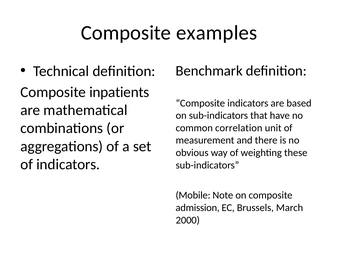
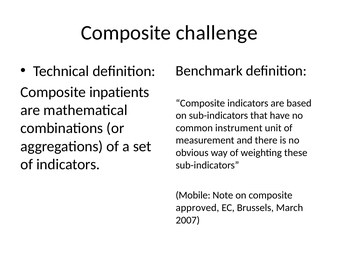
examples: examples -> challenge (217, 33)
correlation: correlation -> instrument (239, 128)
admission: admission -> approved (197, 208)
2000: 2000 -> 2007 (188, 220)
